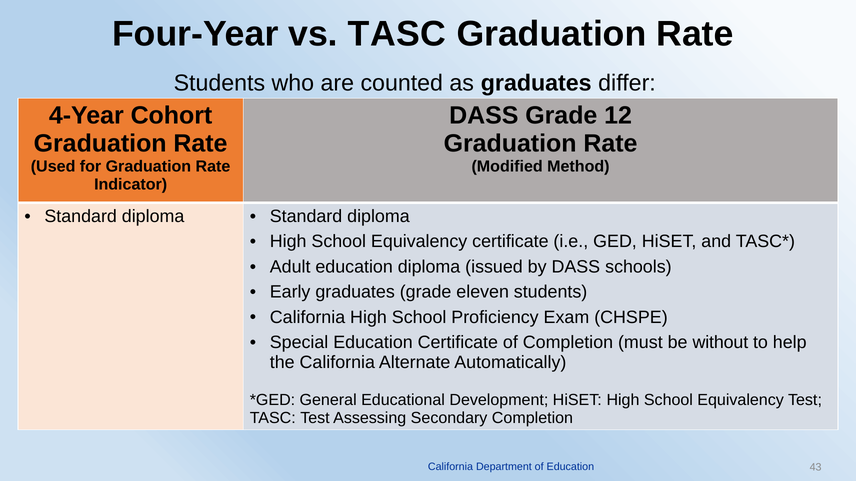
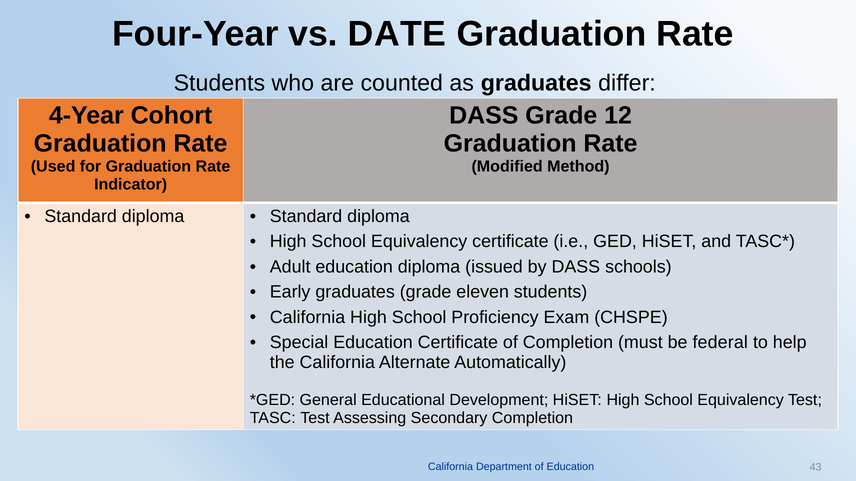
vs TASC: TASC -> DATE (397, 34)
without: without -> federal (720, 343)
